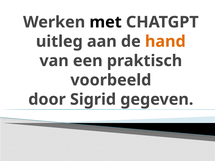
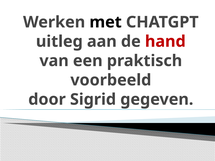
hand colour: orange -> red (165, 42)
